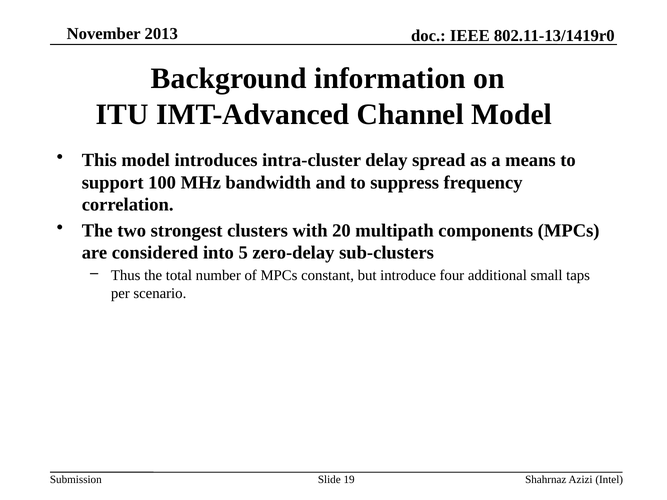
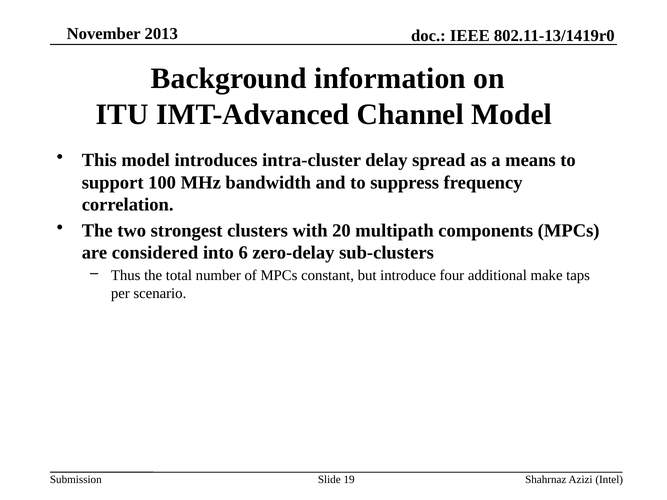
5: 5 -> 6 (243, 253)
small: small -> make (547, 276)
